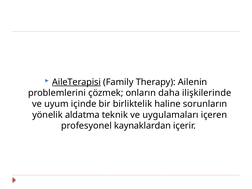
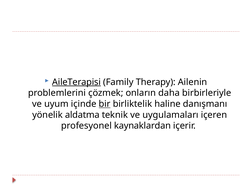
ilişkilerinde: ilişkilerinde -> birbirleriyle (207, 93)
bir underline: none -> present (105, 104)
sorunların: sorunların -> danışmanı (205, 104)
